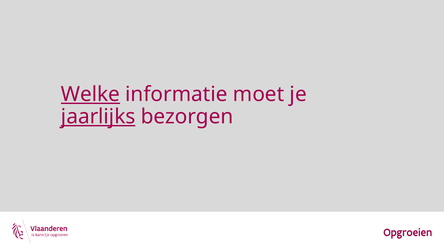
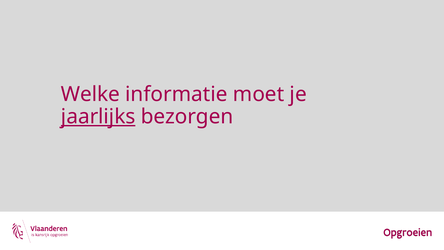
Welke underline: present -> none (90, 94)
